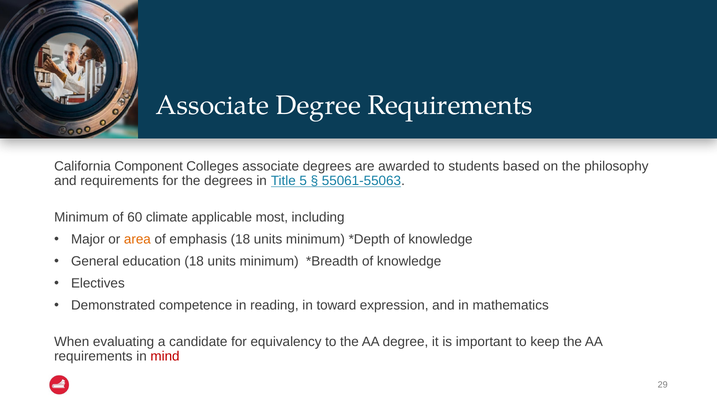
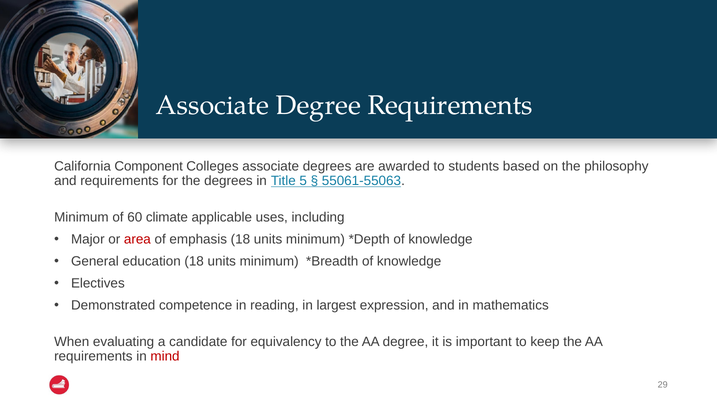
most: most -> uses (272, 217)
area colour: orange -> red (137, 239)
toward: toward -> largest (336, 305)
